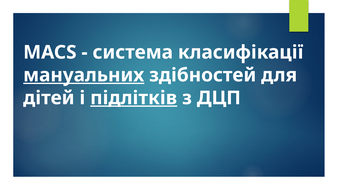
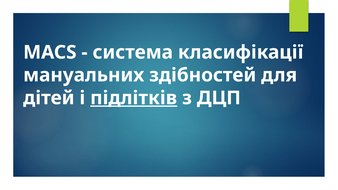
мануальних underline: present -> none (84, 75)
